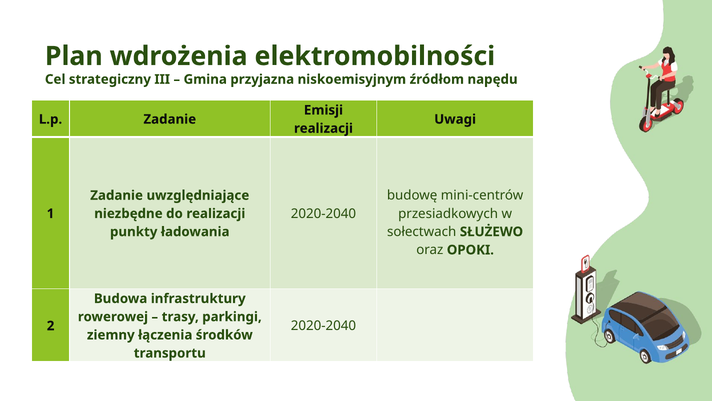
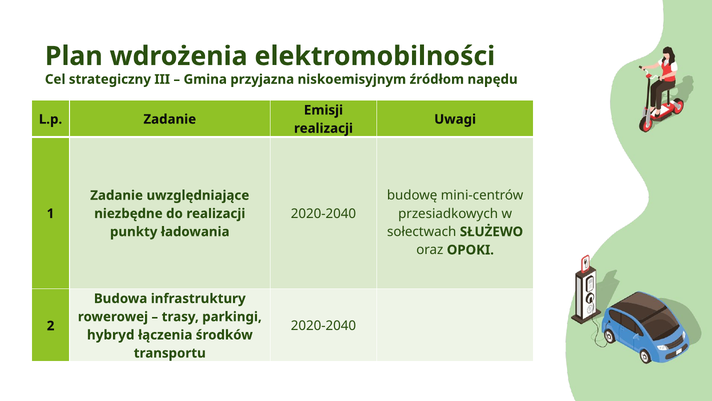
ziemny: ziemny -> hybryd (111, 335)
